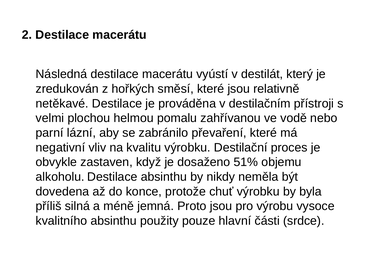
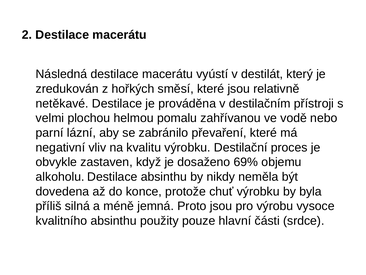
51%: 51% -> 69% (246, 162)
